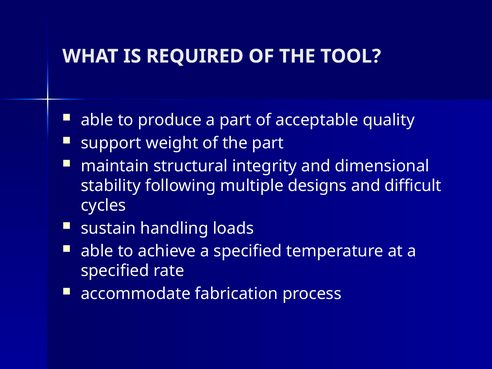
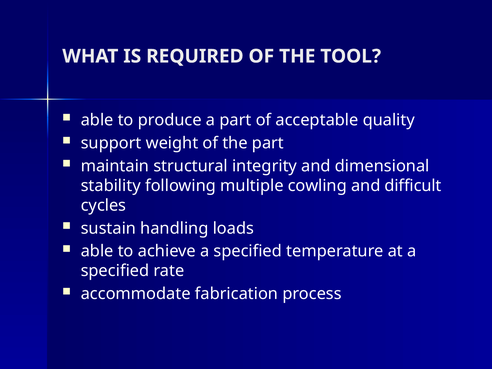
designs: designs -> cowling (317, 186)
